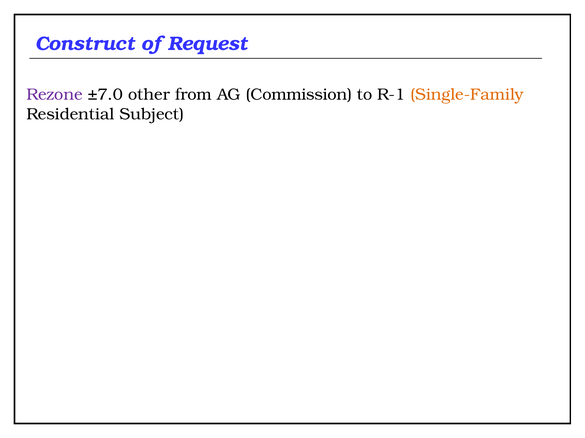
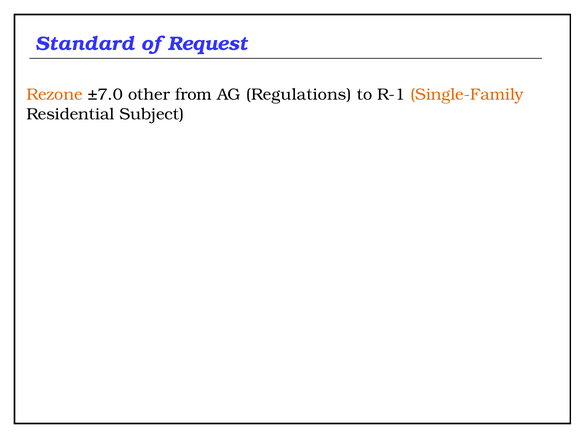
Construct: Construct -> Standard (85, 44)
Rezone colour: purple -> orange (54, 95)
Commission: Commission -> Regulations (299, 95)
